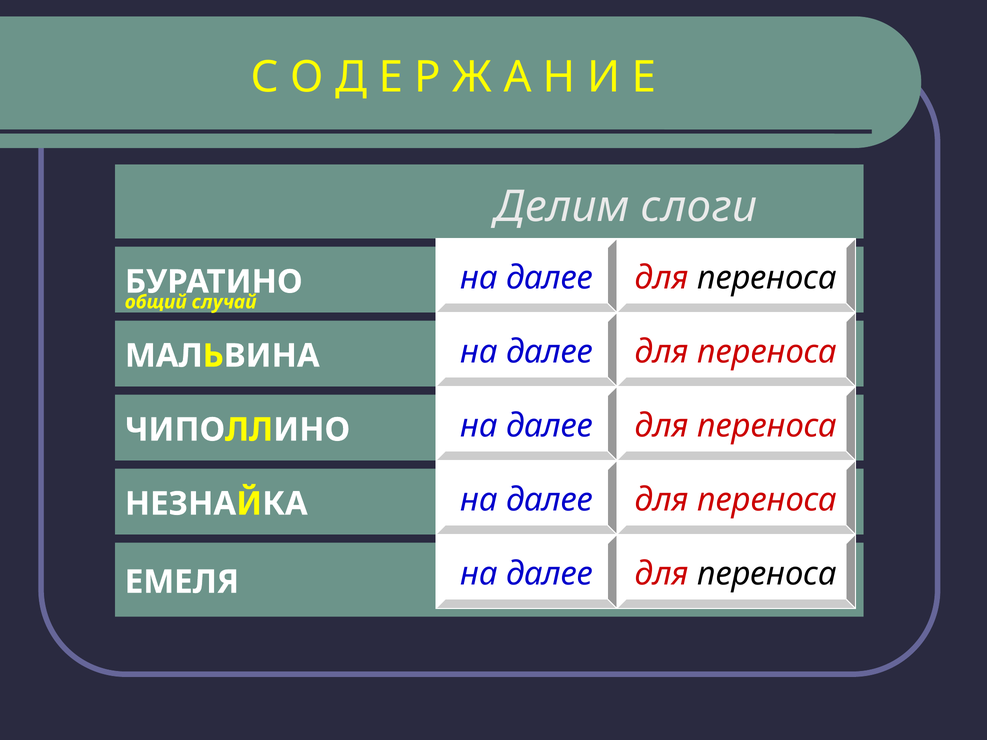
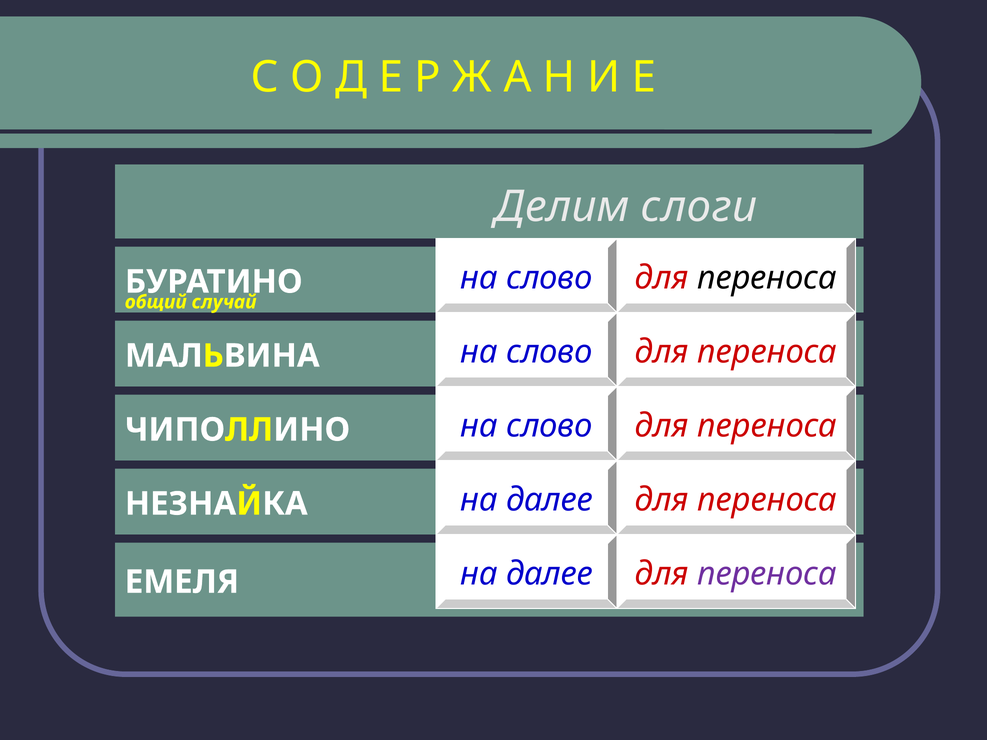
далее: далее -> слово (549, 278)
далее: далее -> слово (549, 352)
далее: далее -> слово (549, 426)
переноса colour: black -> purple (767, 574)
